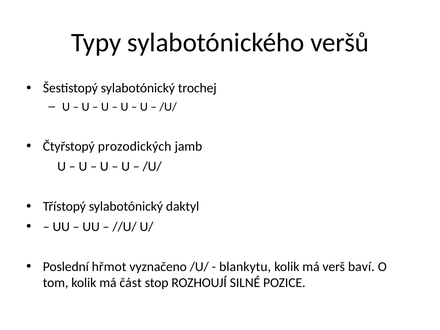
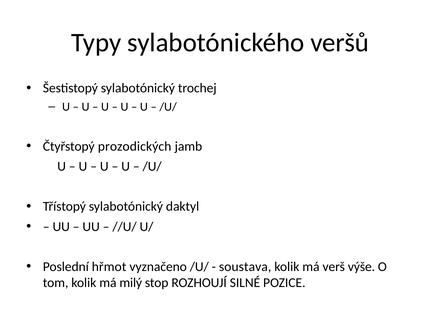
blankytu: blankytu -> soustava (245, 267)
baví: baví -> výše (361, 267)
část: část -> milý (131, 283)
